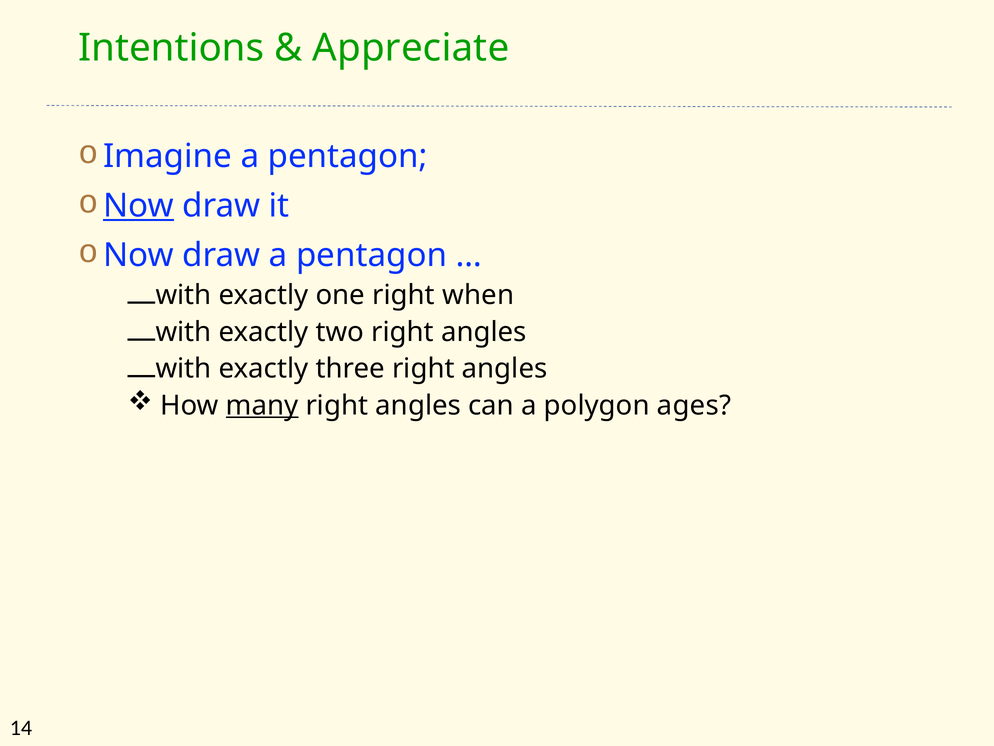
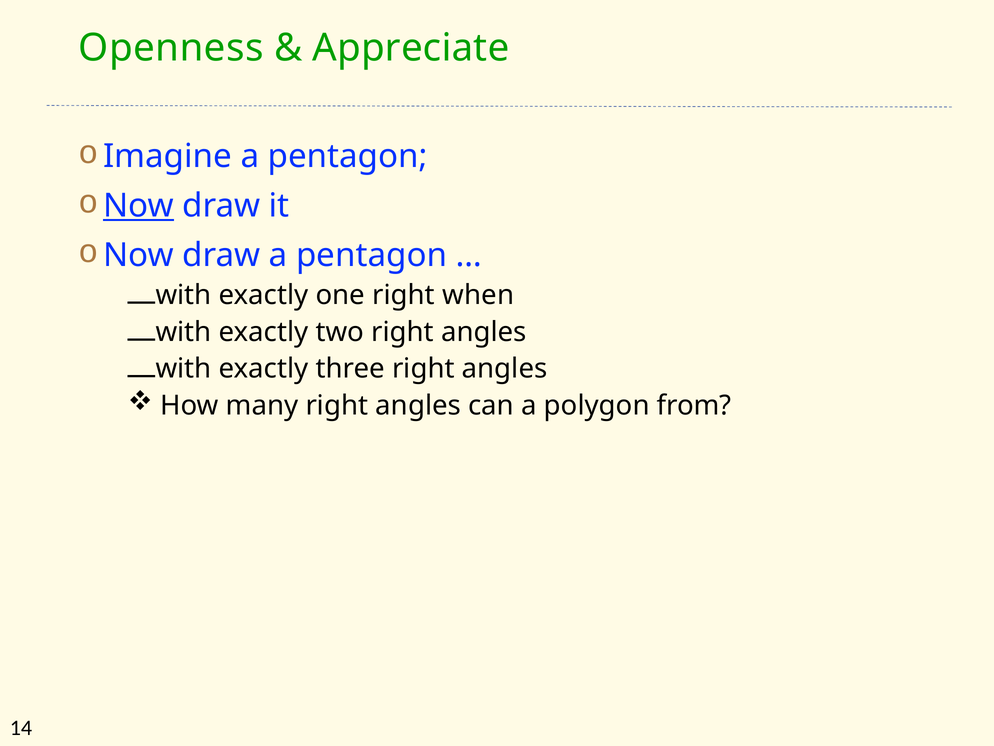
Intentions: Intentions -> Openness (171, 48)
many underline: present -> none (262, 405)
ages: ages -> from (694, 405)
